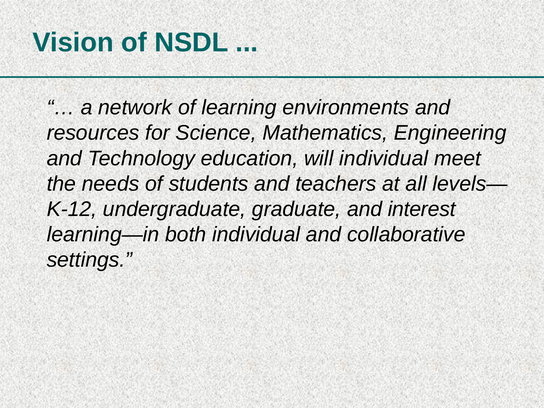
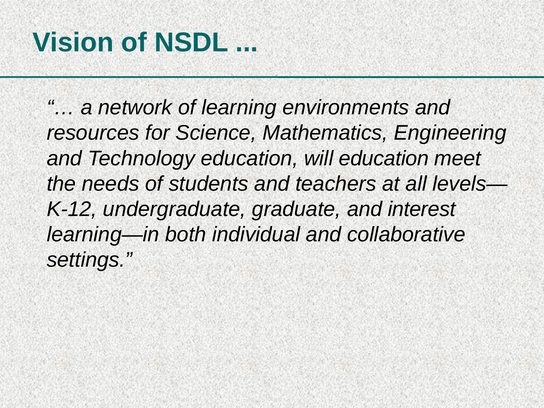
will individual: individual -> education (384, 158)
